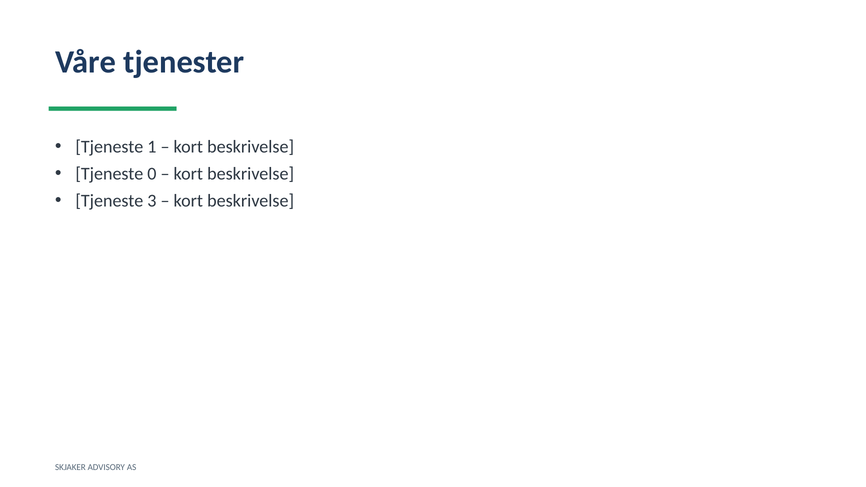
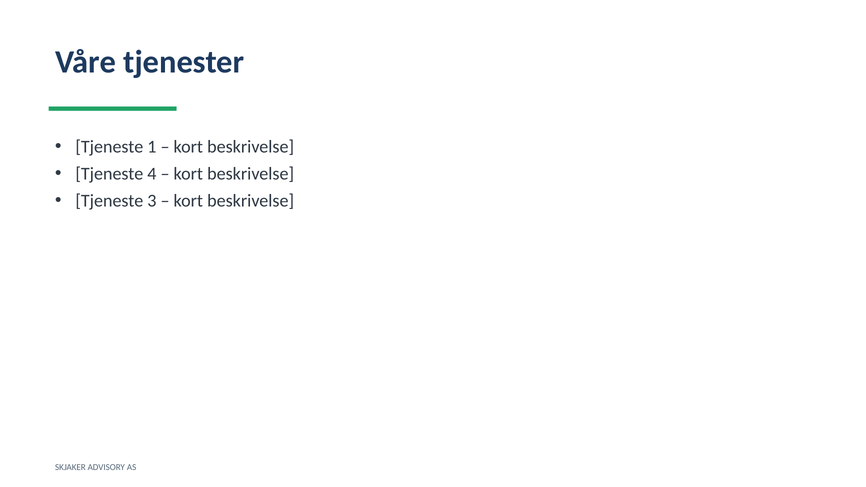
0: 0 -> 4 (152, 174)
